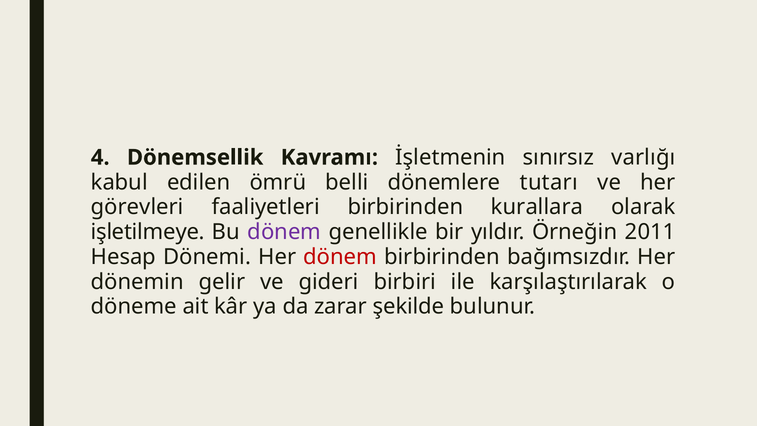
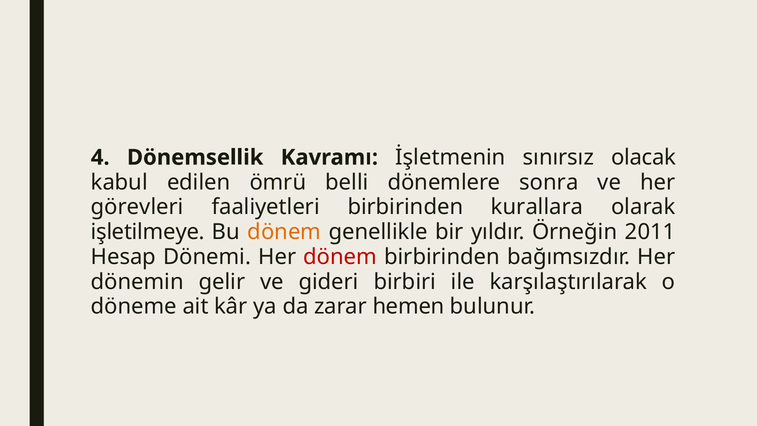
varlığı: varlığı -> olacak (644, 157)
tutarı: tutarı -> sonra (549, 182)
dönem colour: purple -> orange (284, 232)
şekilde: şekilde -> hemen (409, 307)
